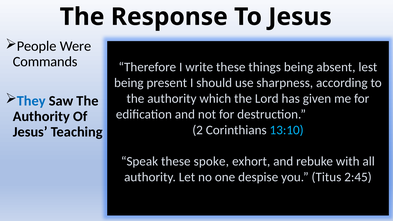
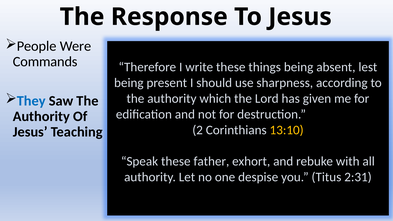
13:10 colour: light blue -> yellow (287, 130)
spoke: spoke -> father (211, 161)
2:45: 2:45 -> 2:31 (358, 177)
